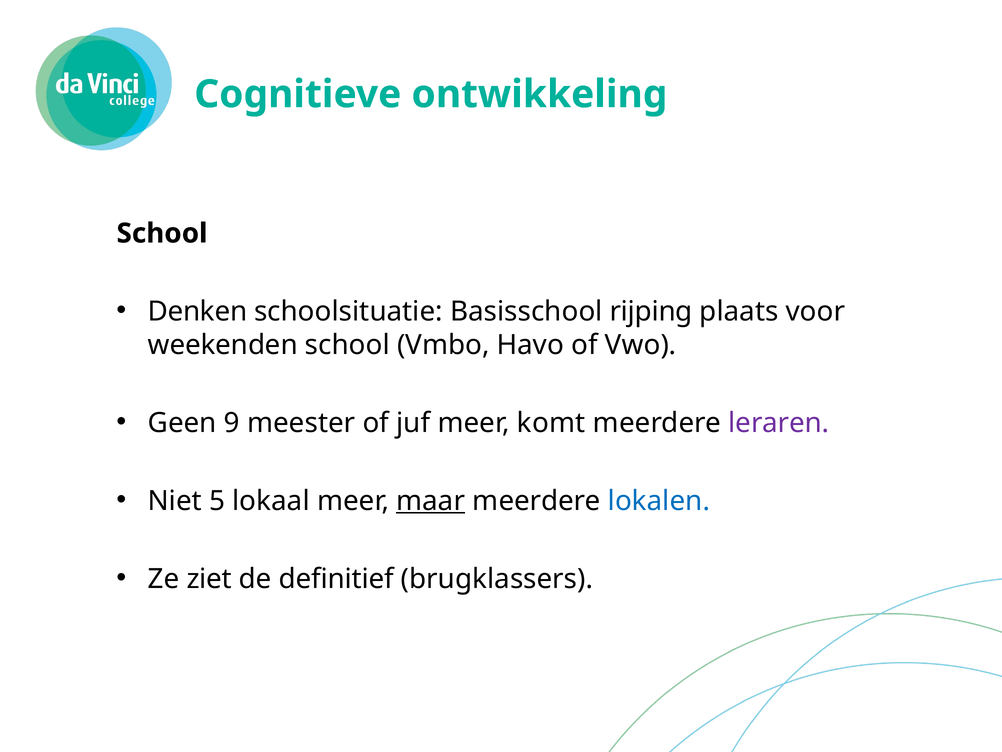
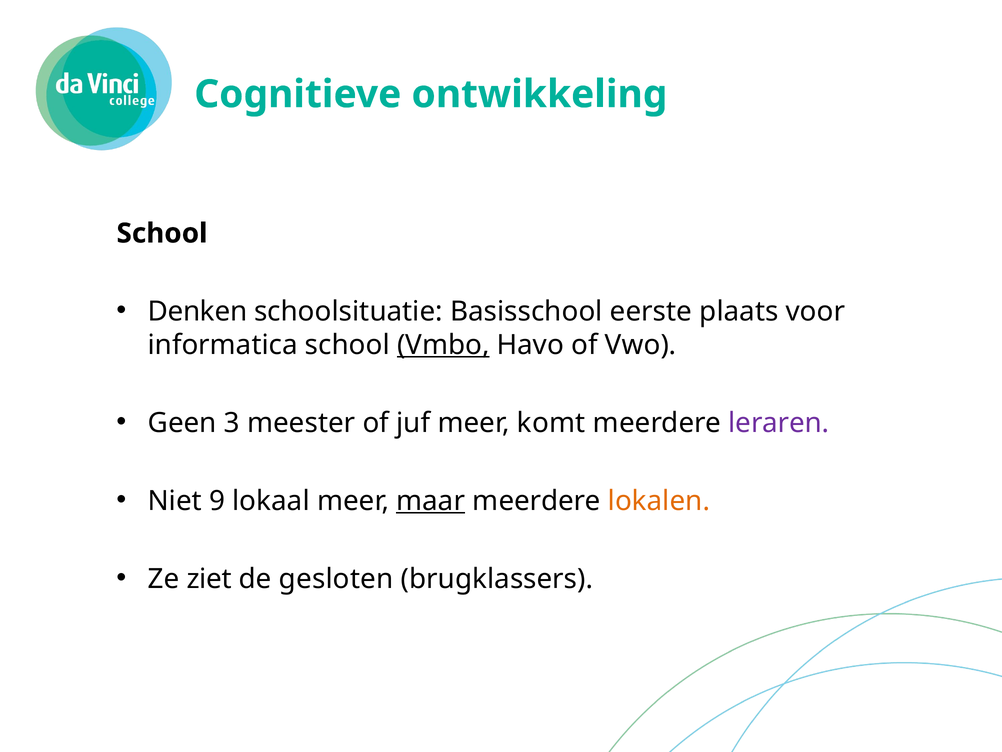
rijping: rijping -> eerste (651, 311)
weekenden: weekenden -> informatica (223, 345)
Vmbo underline: none -> present (443, 345)
9: 9 -> 3 (232, 423)
5: 5 -> 9 (217, 500)
lokalen colour: blue -> orange (659, 500)
definitief: definitief -> gesloten (336, 578)
